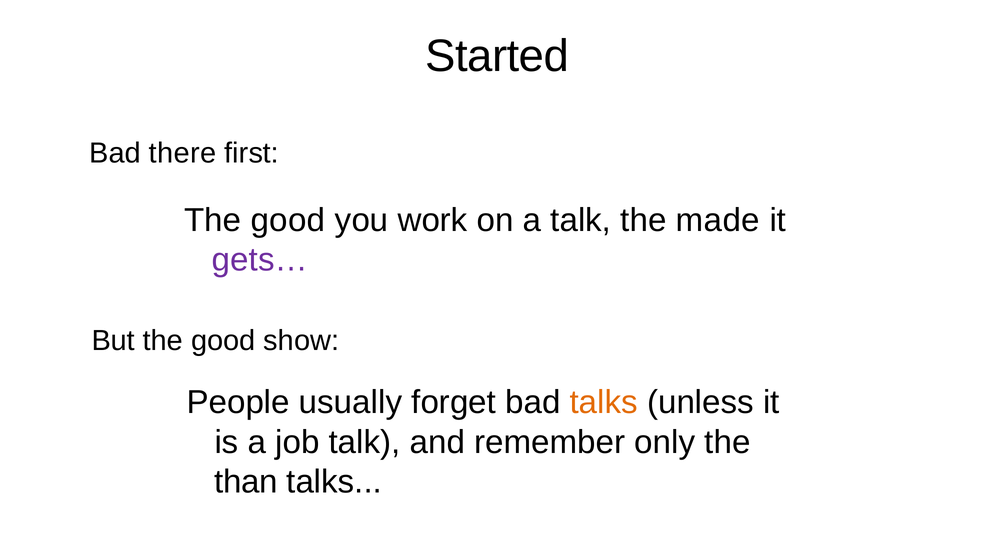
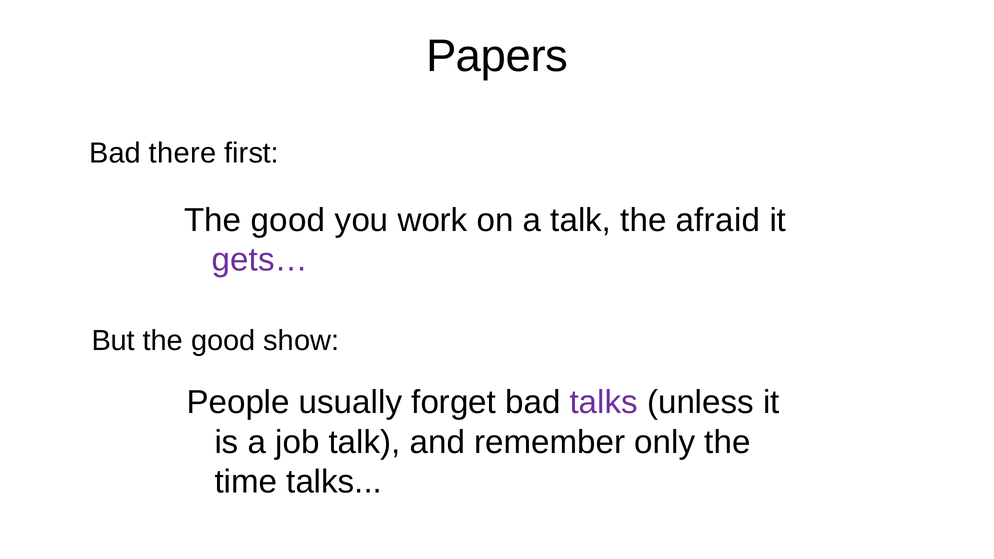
Started: Started -> Papers (497, 56)
made: made -> afraid (718, 220)
talks colour: orange -> purple (604, 402)
than: than -> time (246, 482)
